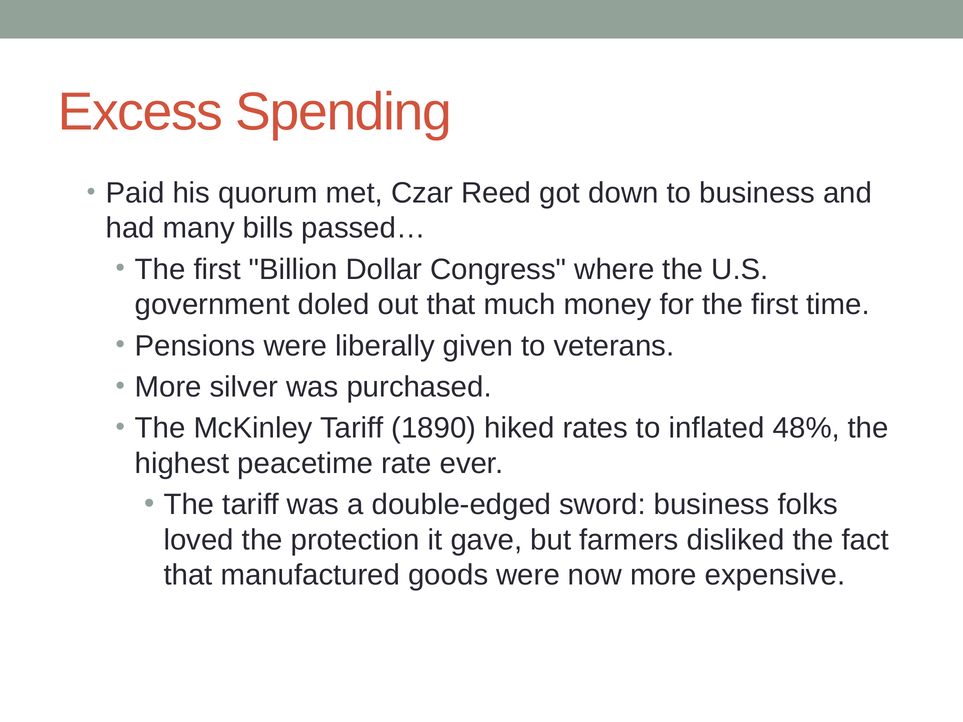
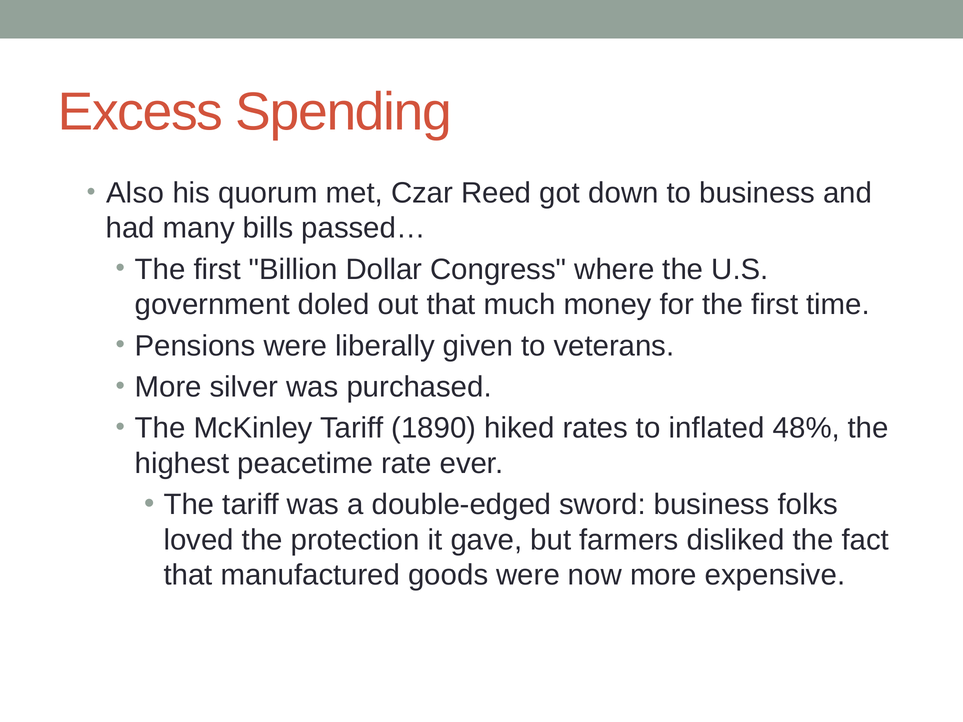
Paid: Paid -> Also (135, 193)
